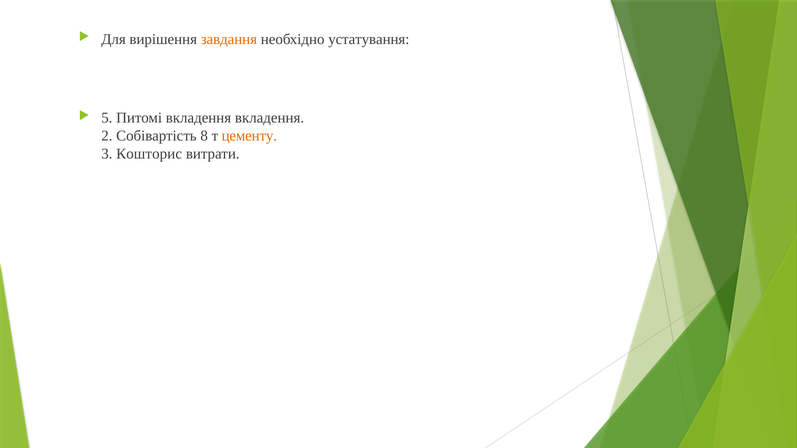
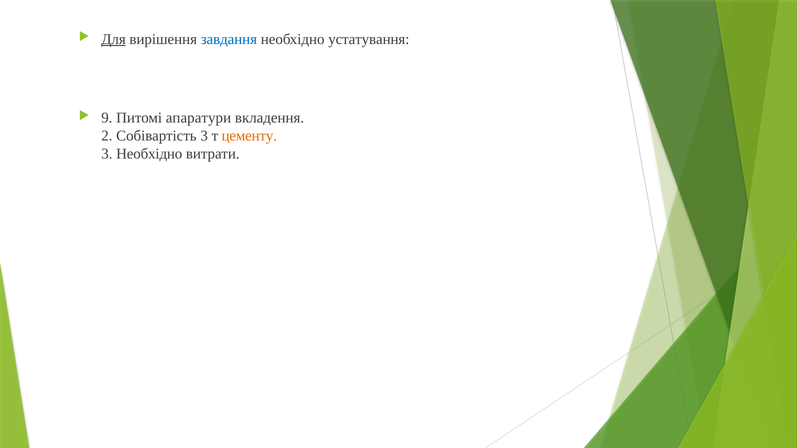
Для underline: none -> present (114, 39)
завдання colour: orange -> blue (229, 39)
5: 5 -> 9 (107, 118)
Питомі вкладення: вкладення -> апаратури (198, 118)
Собівартість 8: 8 -> 3 (204, 136)
3 Кошторис: Кошторис -> Необхідно (149, 154)
